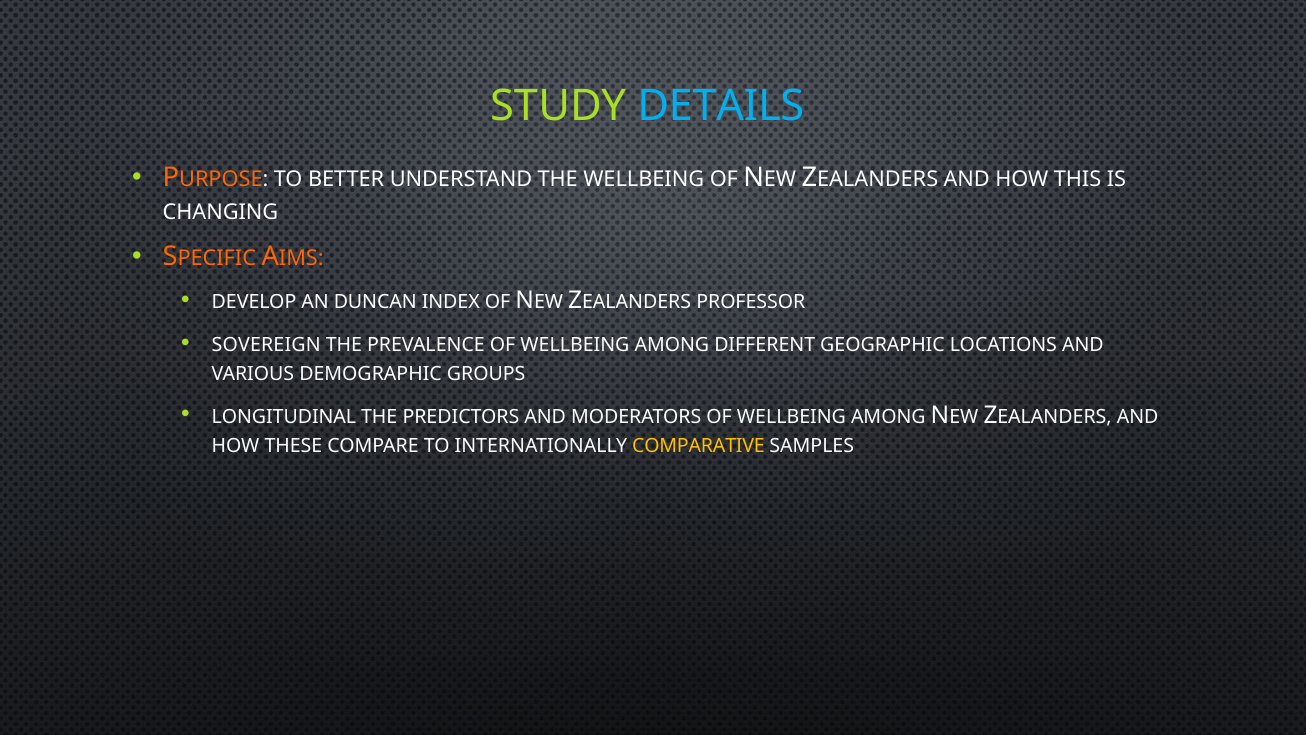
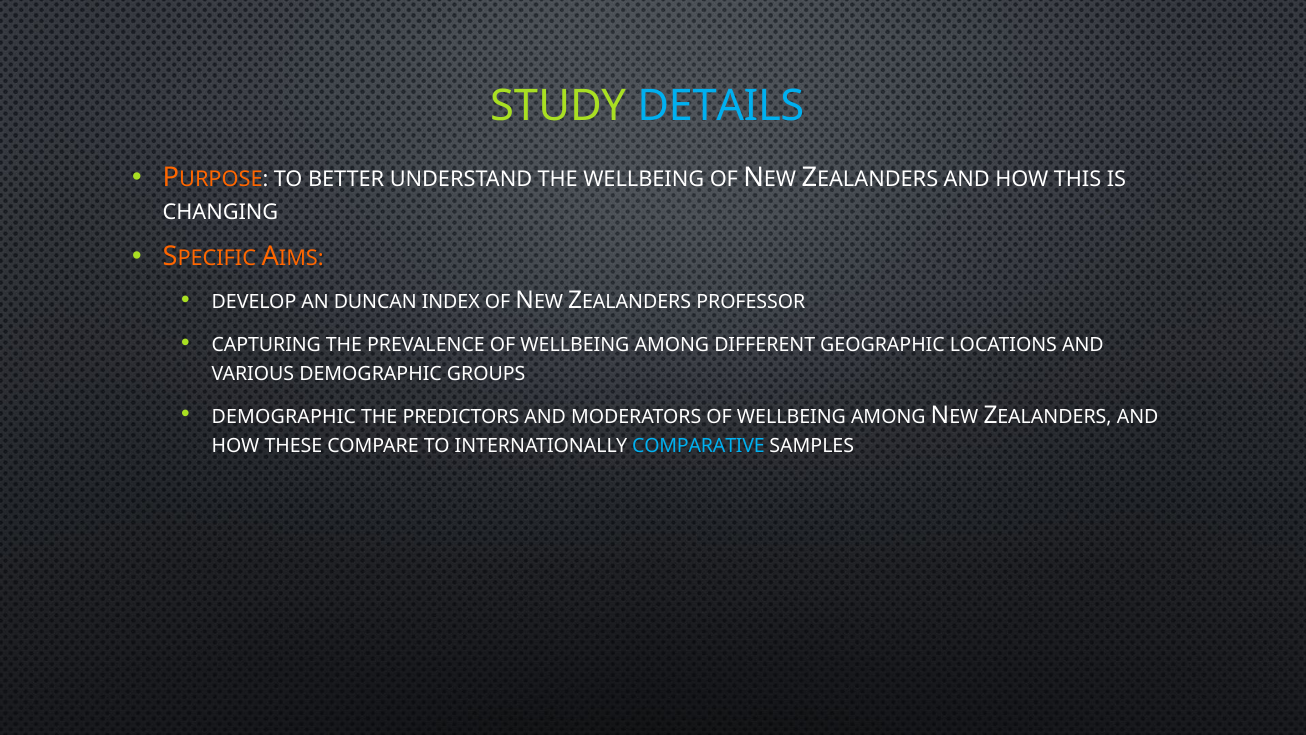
SOVEREIGN: SOVEREIGN -> CAPTURING (266, 345)
LONGITUDINAL: LONGITUDINAL -> DEMOGRAPHIC (284, 417)
COMPARATIVE colour: yellow -> light blue (698, 446)
